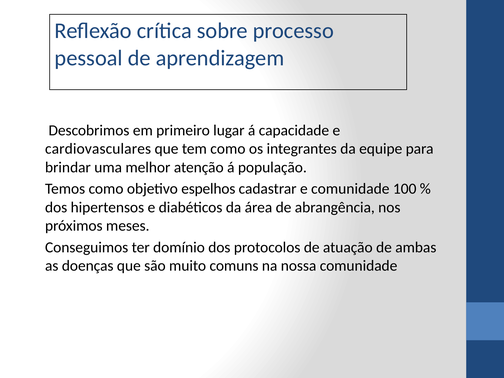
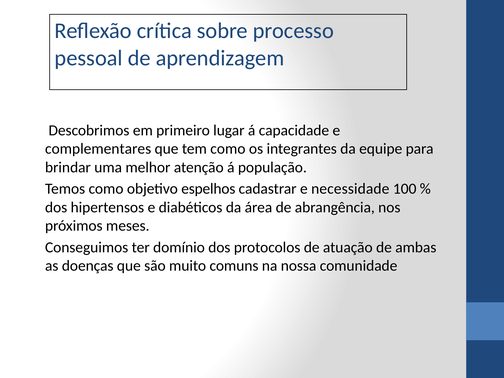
cardiovasculares: cardiovasculares -> complementares (98, 149)
e comunidade: comunidade -> necessidade (350, 189)
